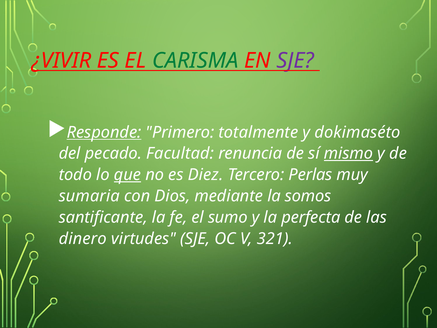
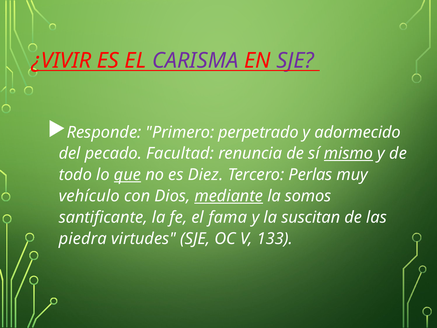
CARISMA colour: green -> purple (195, 61)
Responde underline: present -> none (104, 132)
totalmente: totalmente -> perpetrado (258, 132)
dokimaséto: dokimaséto -> adormecido (358, 132)
sumaria: sumaria -> vehículo (89, 196)
mediante underline: none -> present (229, 196)
sumo: sumo -> fama (228, 217)
perfecta: perfecta -> suscitan (311, 217)
dinero: dinero -> piedra (83, 238)
321: 321 -> 133 (275, 238)
